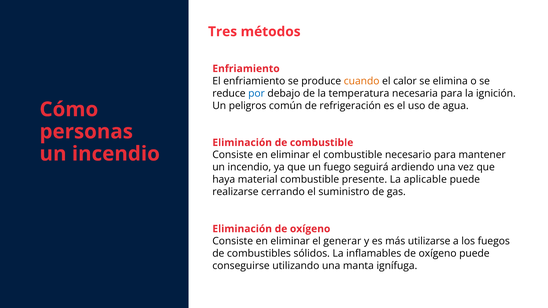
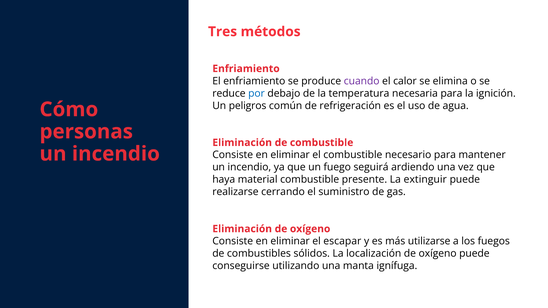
cuando colour: orange -> purple (362, 81)
aplicable: aplicable -> extinguir (425, 180)
generar: generar -> escapar (342, 241)
inflamables: inflamables -> localización (374, 254)
